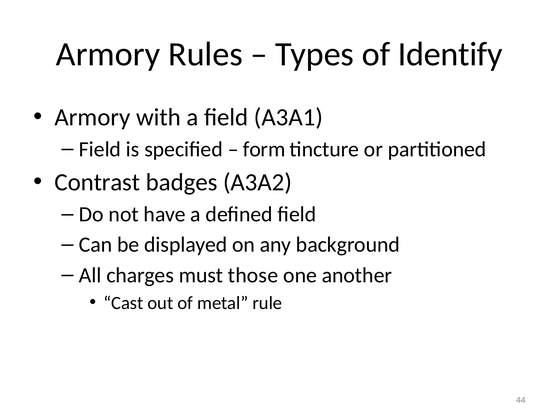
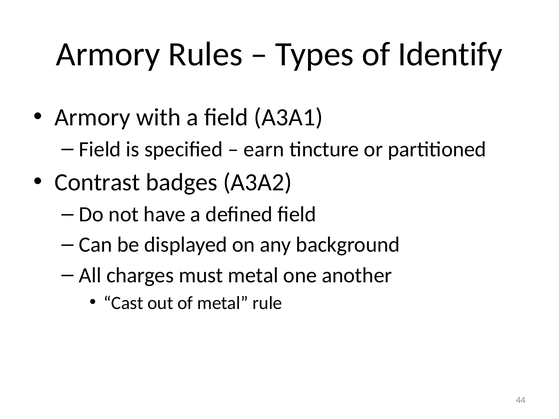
form: form -> earn (264, 149)
must those: those -> metal (253, 275)
